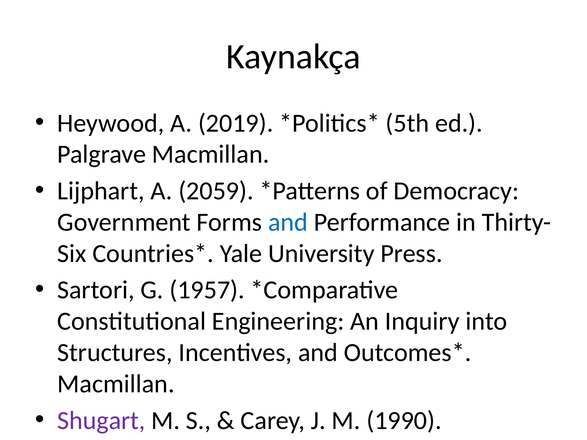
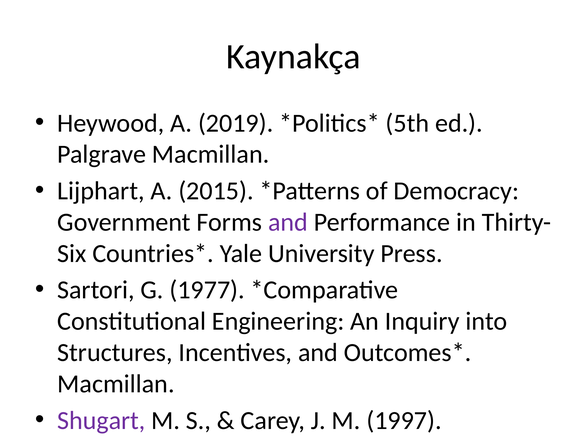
2059: 2059 -> 2015 (216, 191)
and colour: blue -> purple (288, 222)
1957: 1957 -> 1977 (207, 290)
1990: 1990 -> 1997 (404, 421)
